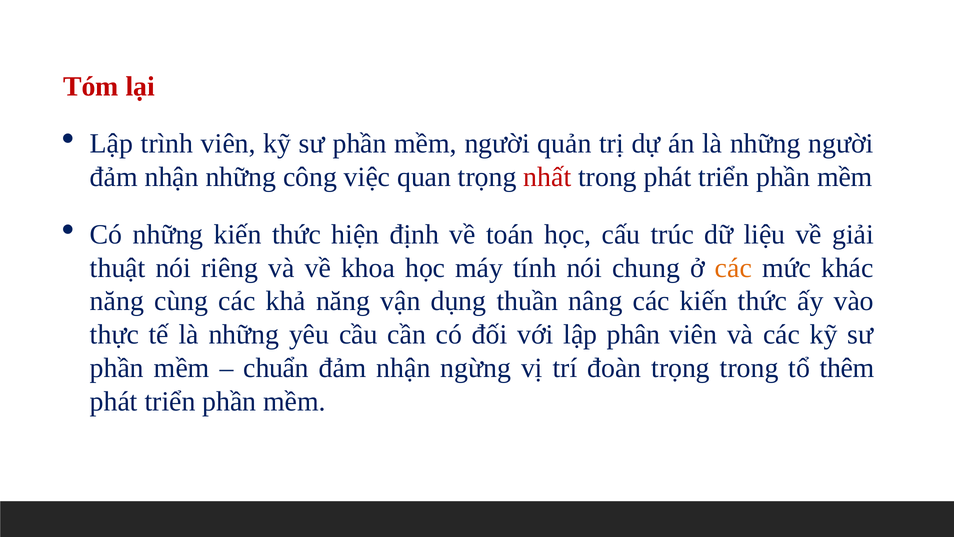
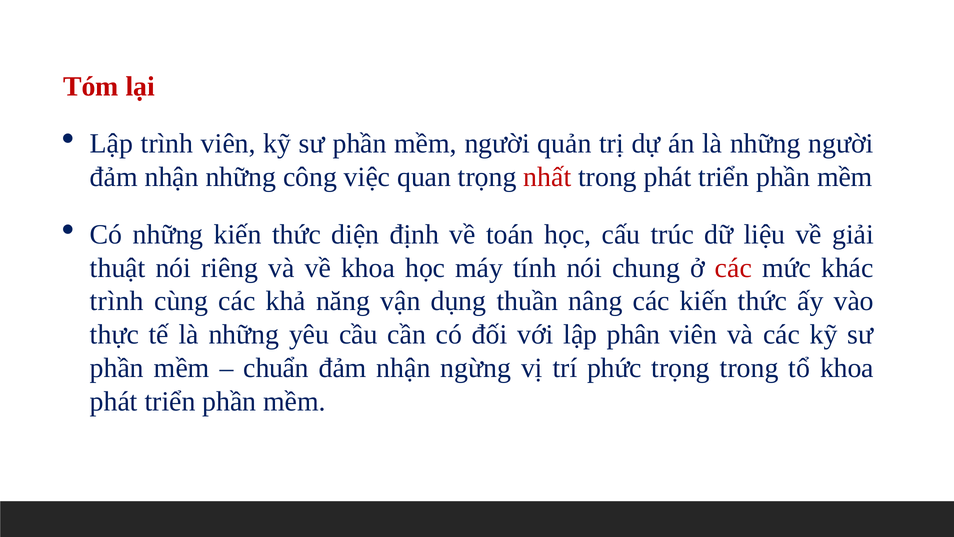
hiện: hiện -> diện (355, 234)
các colour: orange -> red (733, 268)
năng: năng -> trình (117, 301)
đoàn: đoàn -> phức (614, 368)
tổ thêm: thêm -> khoa (847, 368)
